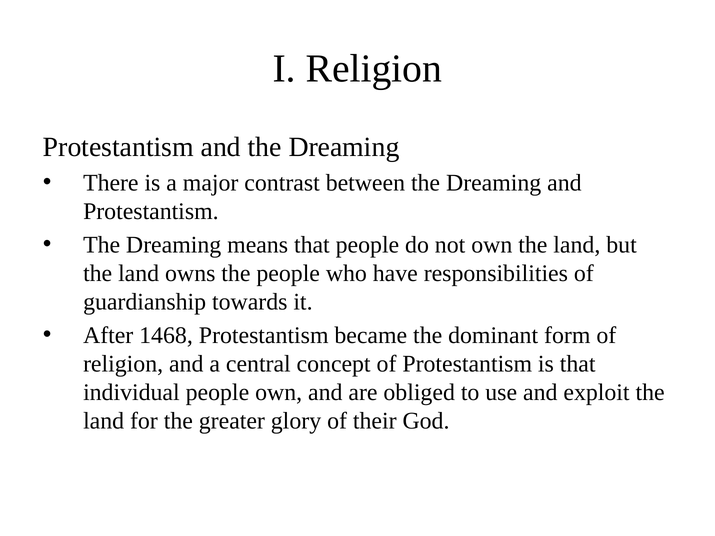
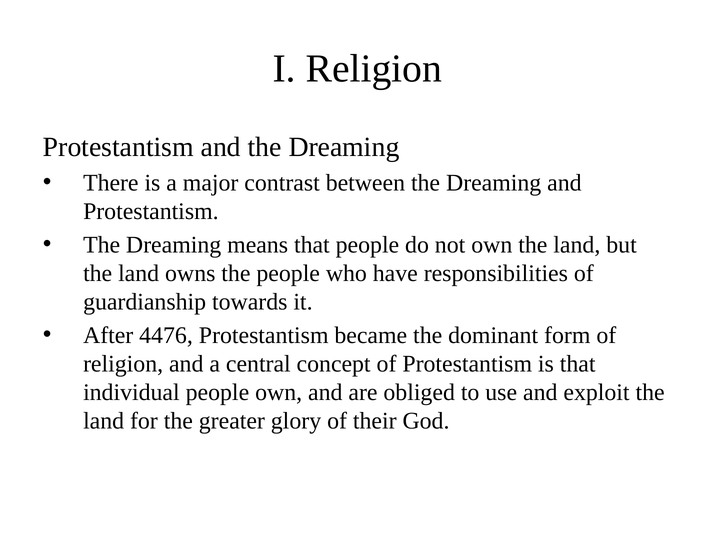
1468: 1468 -> 4476 (166, 335)
